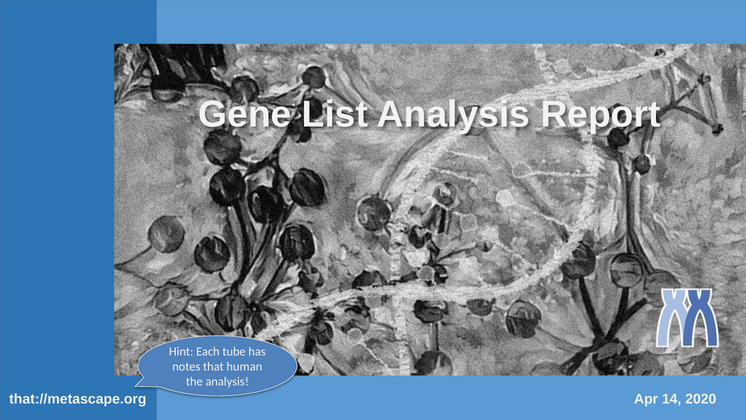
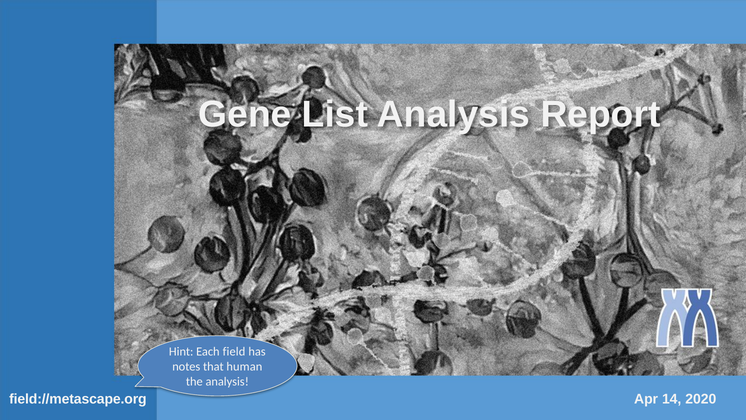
tube: tube -> field (234, 351)
that://metascape.org: that://metascape.org -> field://metascape.org (78, 399)
